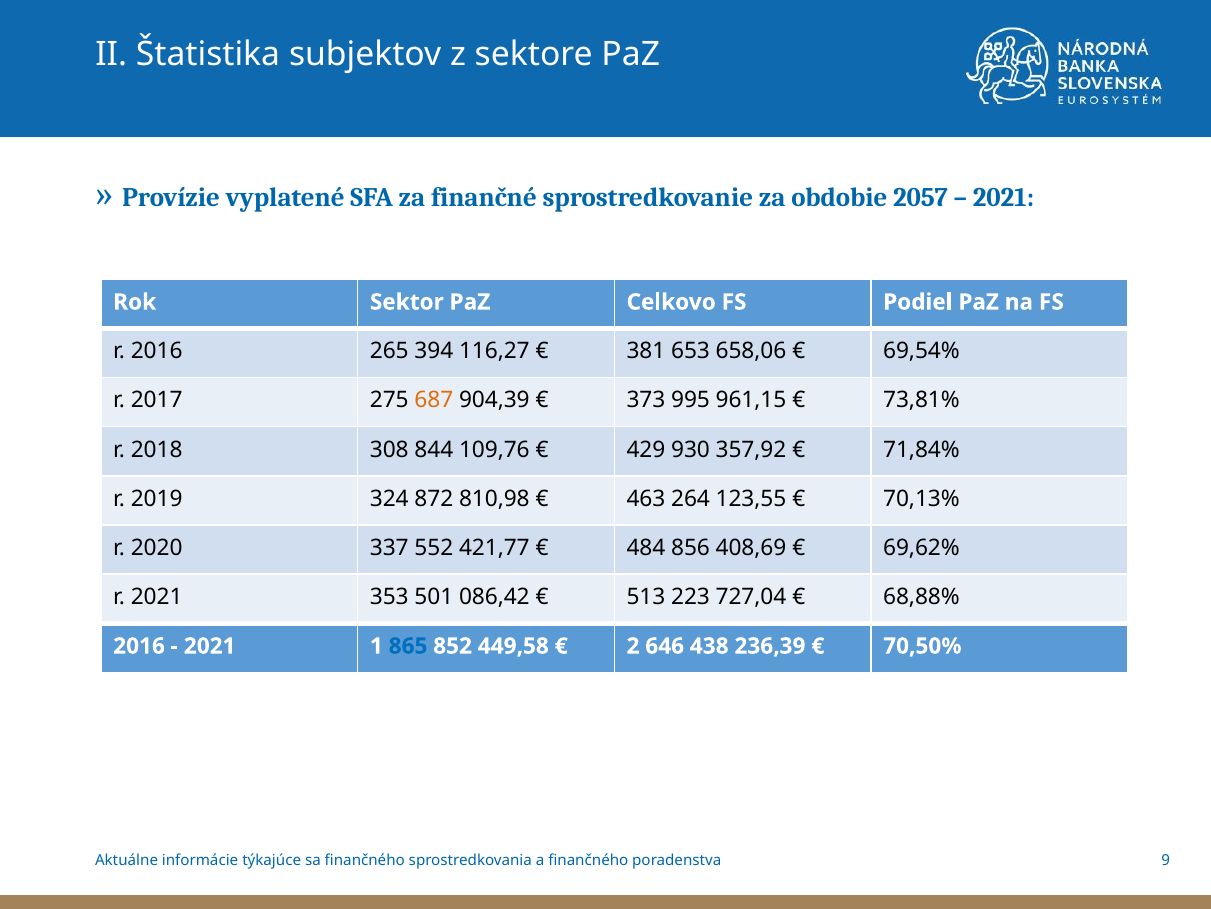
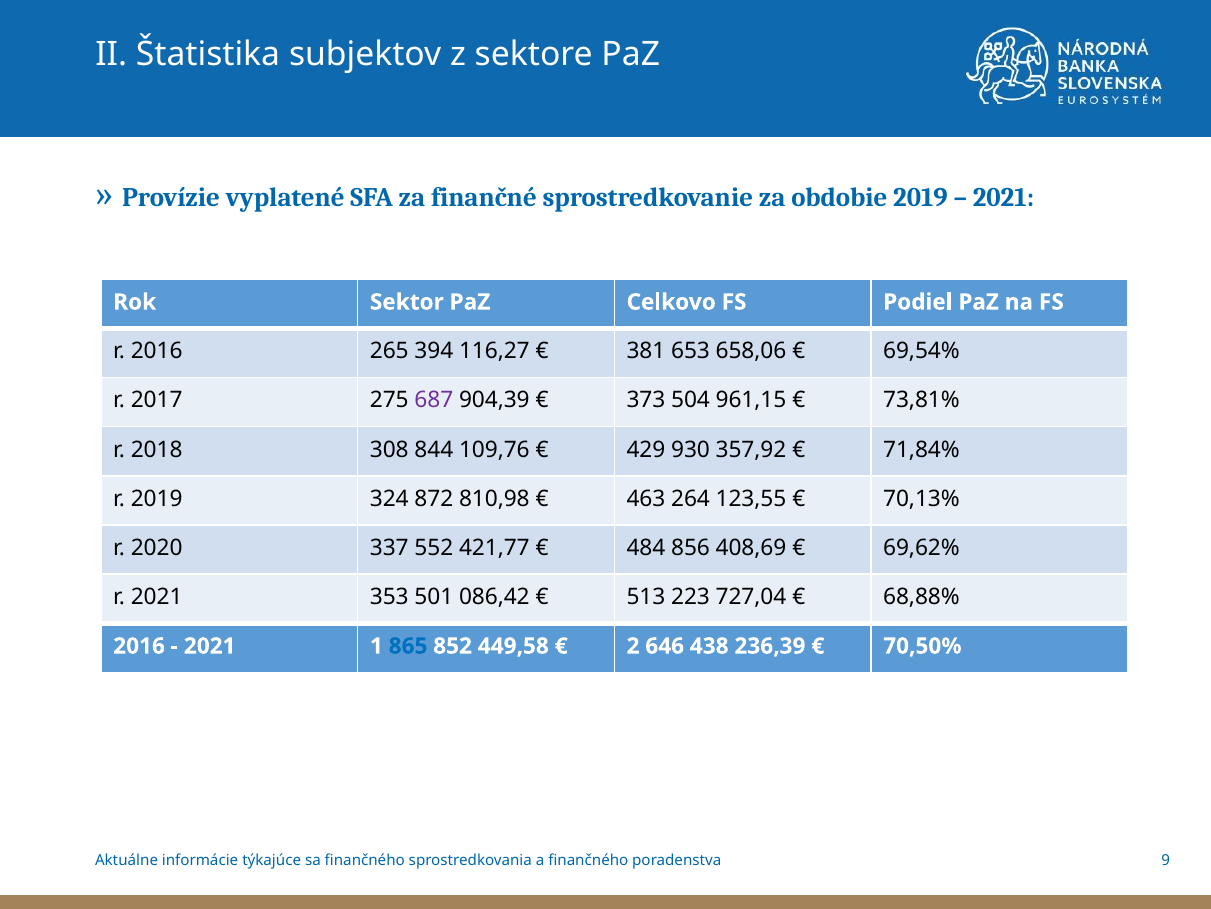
obdobie 2057: 2057 -> 2019 (920, 198)
687 colour: orange -> purple (434, 400)
995: 995 -> 504 (691, 400)
